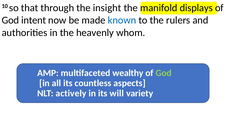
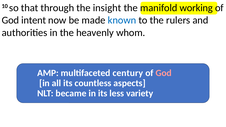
displays: displays -> working (196, 8)
wealthy: wealthy -> century (128, 73)
God colour: light green -> pink (164, 73)
actively: actively -> became (71, 93)
will: will -> less (117, 93)
